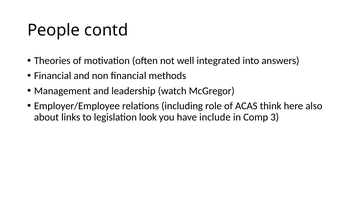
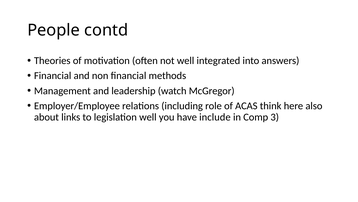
legislation look: look -> well (148, 117)
